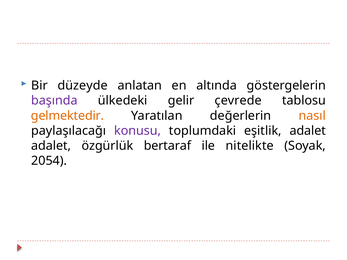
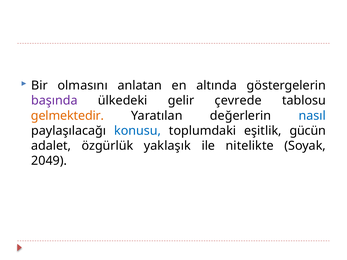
düzeyde: düzeyde -> olmasını (83, 86)
nasıl colour: orange -> blue (312, 116)
konusu colour: purple -> blue (138, 131)
eşitlik adalet: adalet -> gücün (308, 131)
bertaraf: bertaraf -> yaklaşık (167, 146)
2054: 2054 -> 2049 (49, 161)
